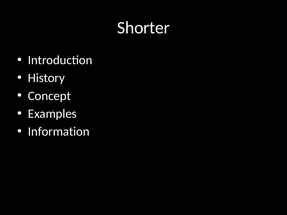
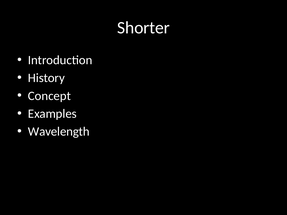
Information: Information -> Wavelength (59, 132)
